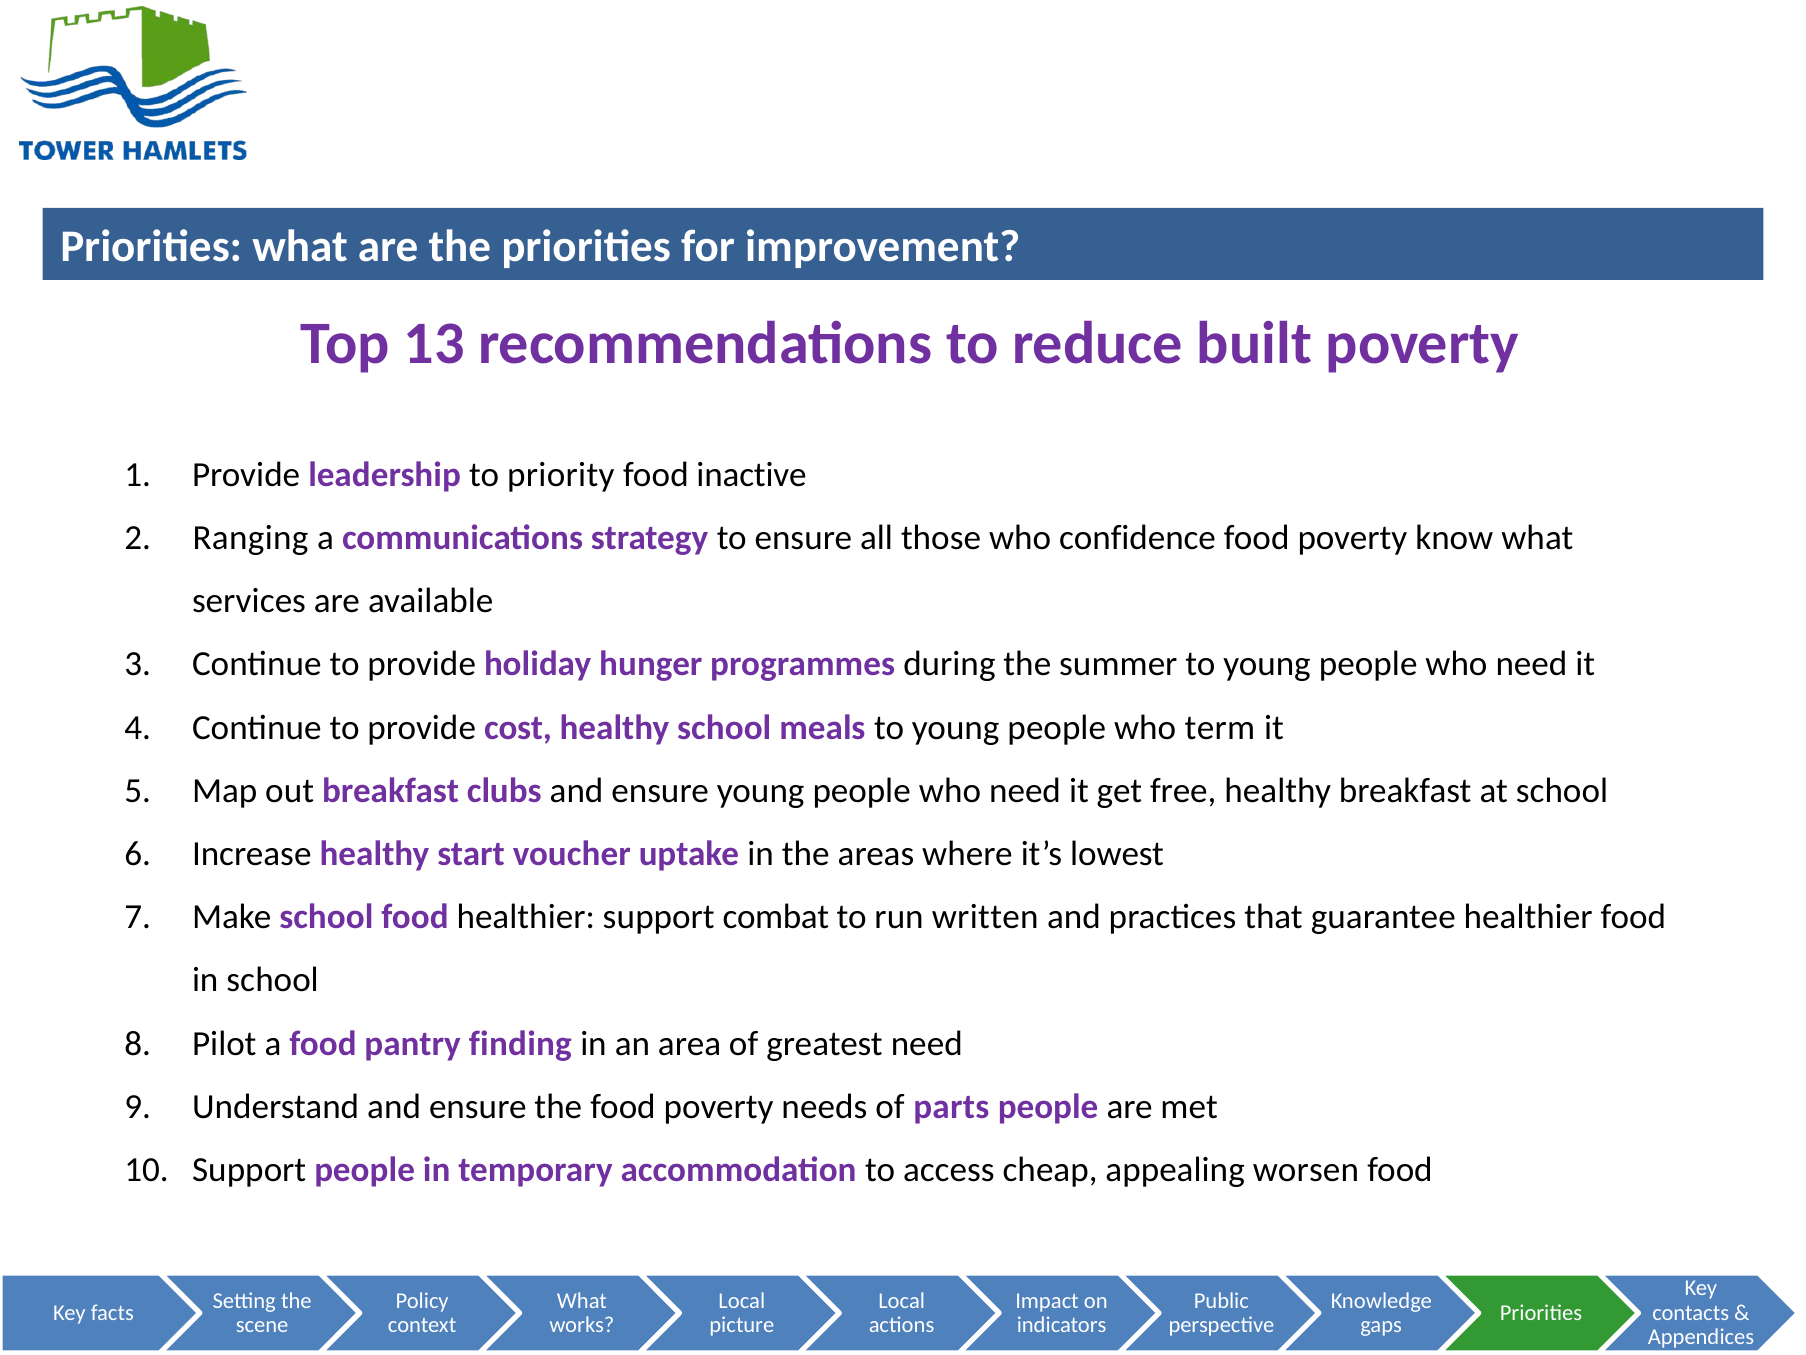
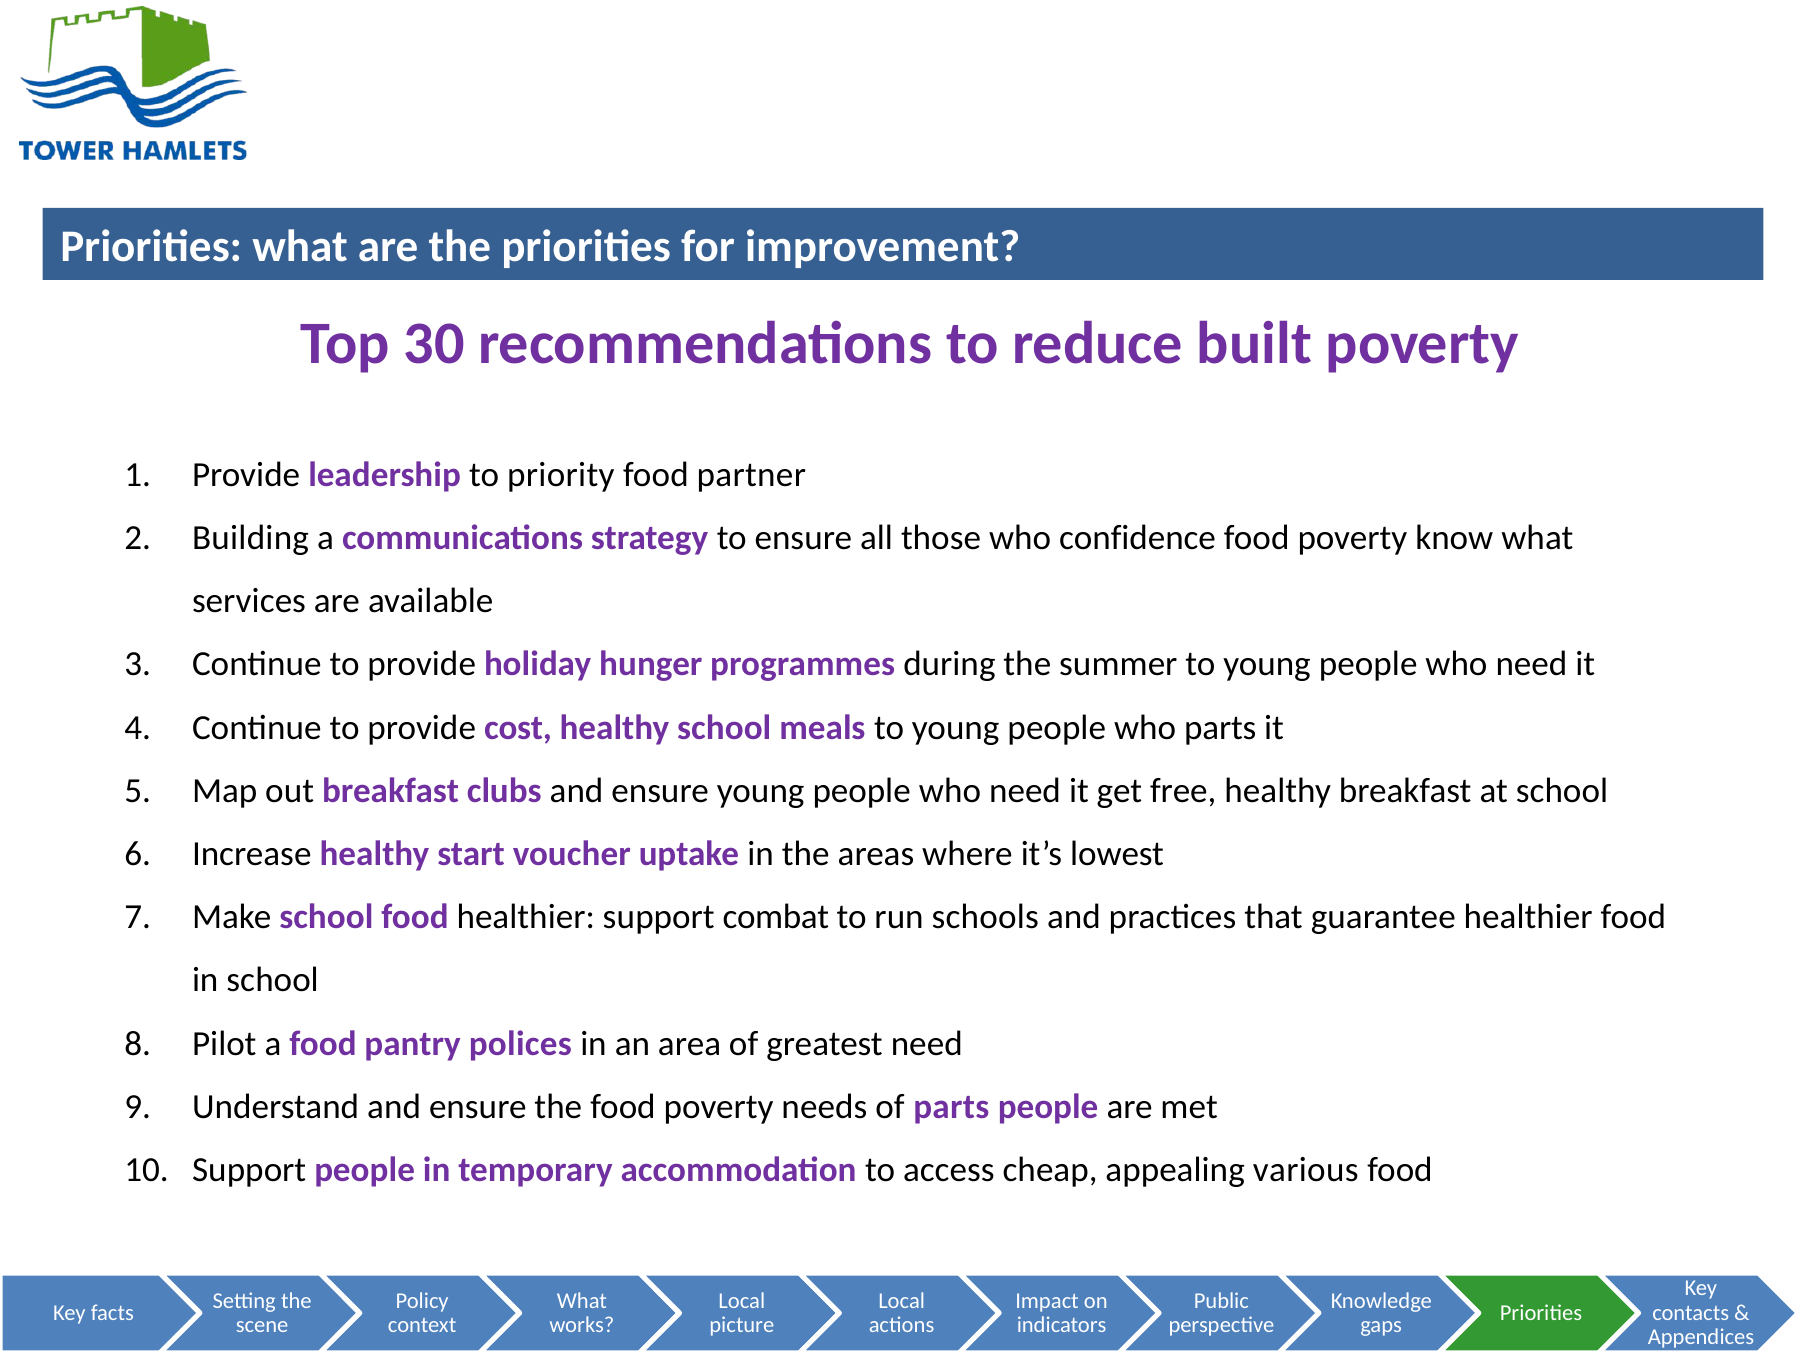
13: 13 -> 30 (434, 344)
inactive: inactive -> partner (751, 474)
Ranging: Ranging -> Building (251, 538)
who term: term -> parts (1220, 727)
written: written -> schools (985, 917)
finding: finding -> polices (520, 1043)
worsen: worsen -> various (1306, 1170)
